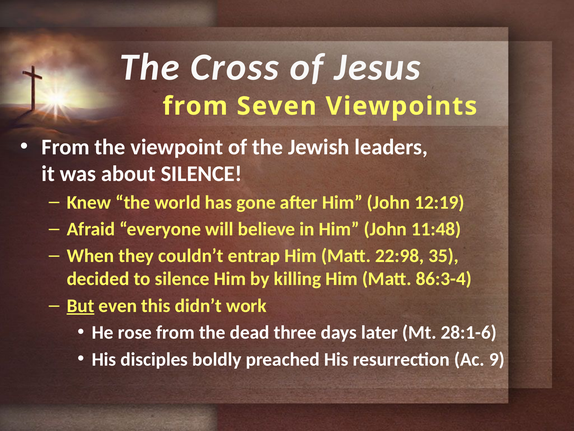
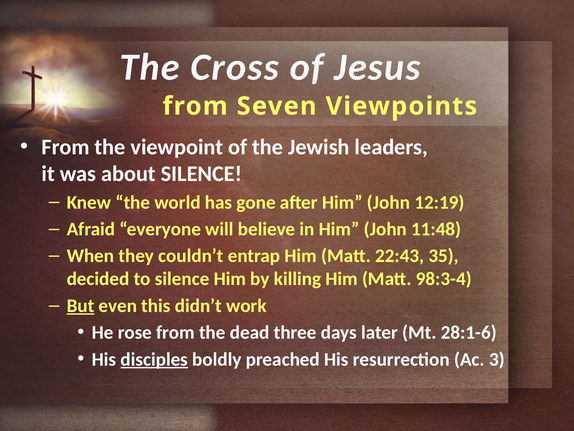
22:98: 22:98 -> 22:43 (400, 256)
86:3-4: 86:3-4 -> 98:3-4 (444, 279)
disciples underline: none -> present (154, 359)
9: 9 -> 3 (497, 359)
